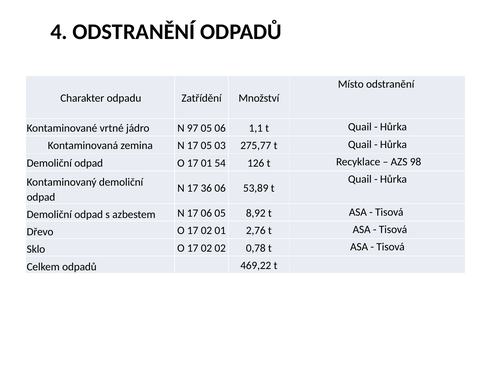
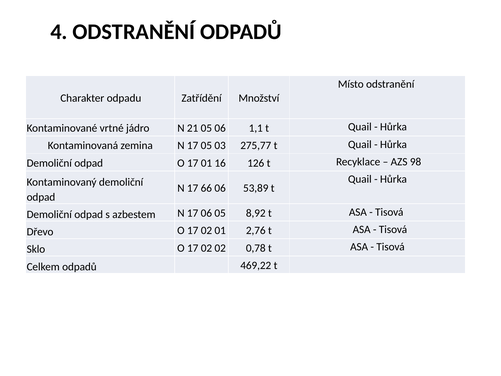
97: 97 -> 21 (193, 128)
54: 54 -> 16 (220, 163)
36: 36 -> 66 (206, 188)
